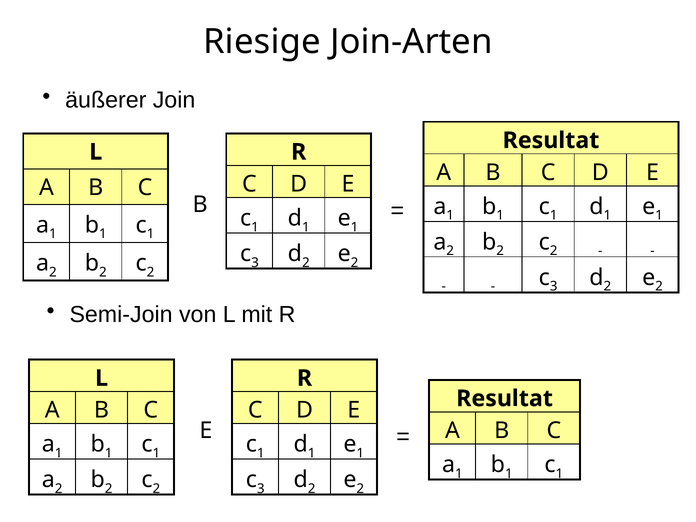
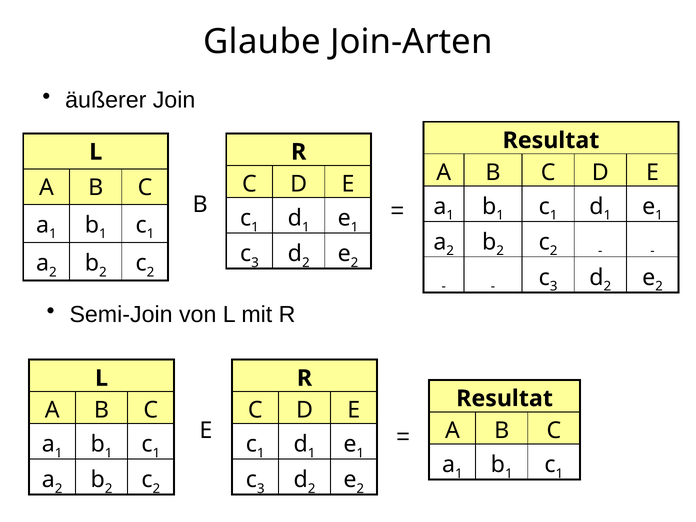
Riesige: Riesige -> Glaube (262, 42)
